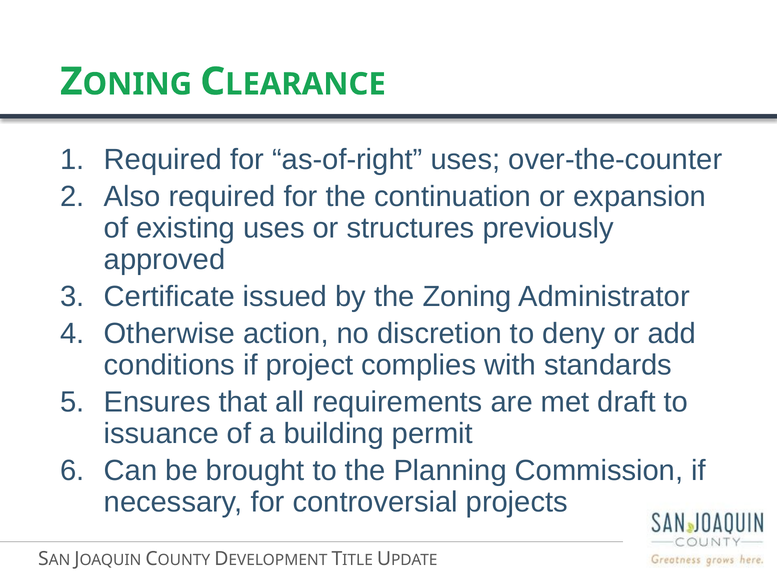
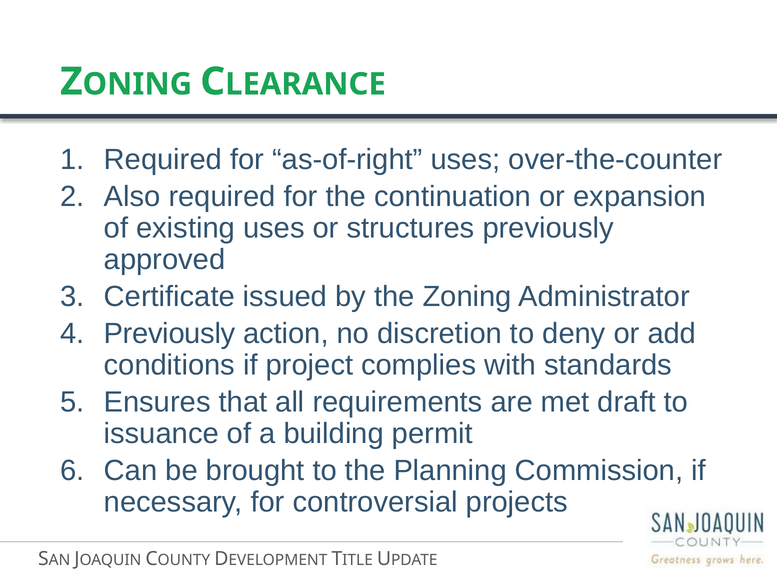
Otherwise: Otherwise -> Previously (170, 333)
